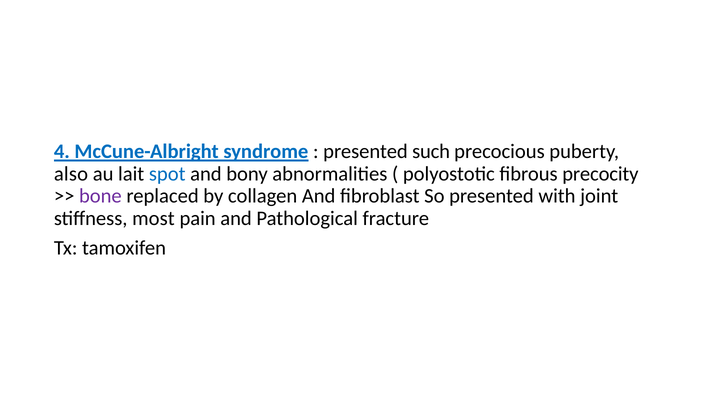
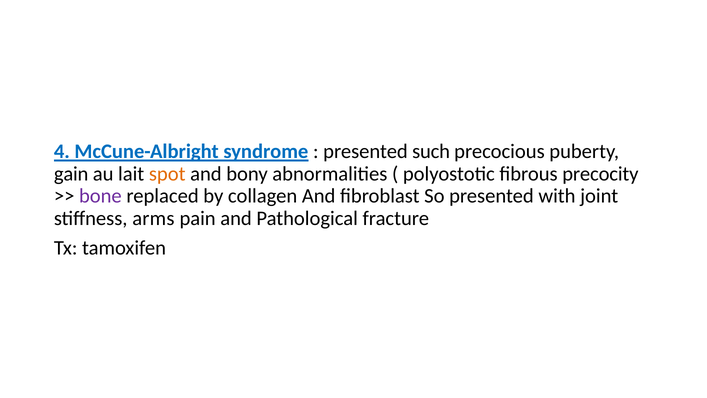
also: also -> gain (71, 174)
spot colour: blue -> orange (167, 174)
most: most -> arms (153, 218)
